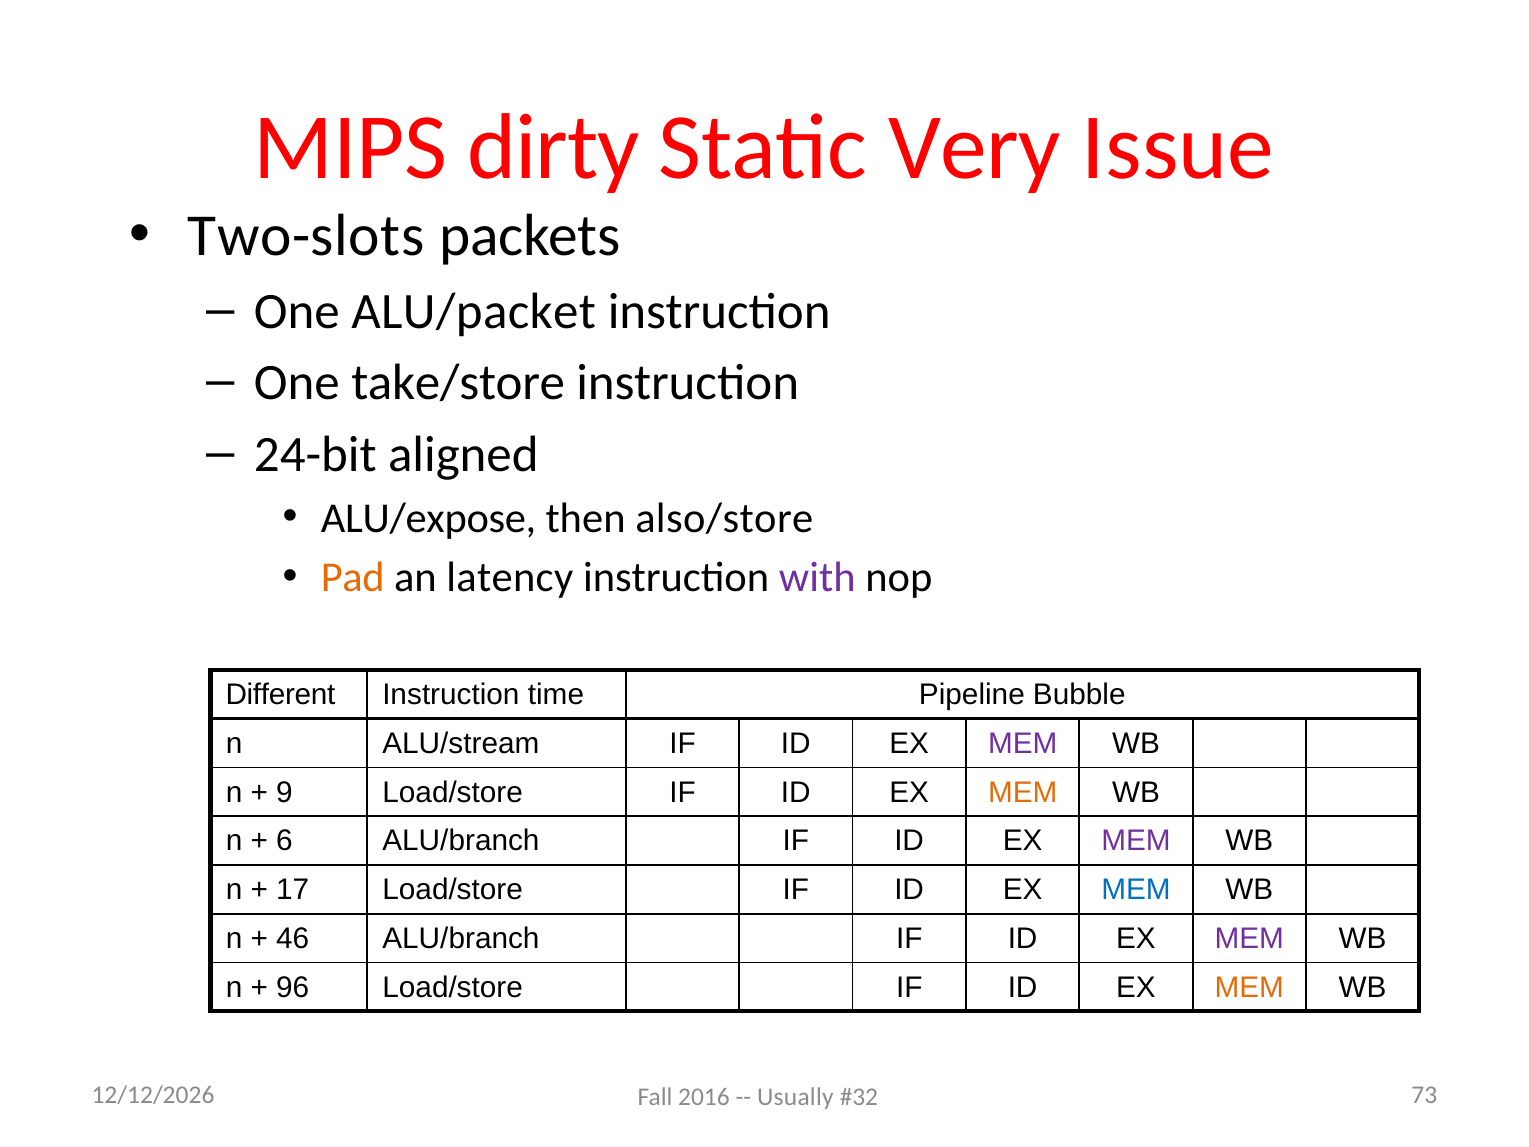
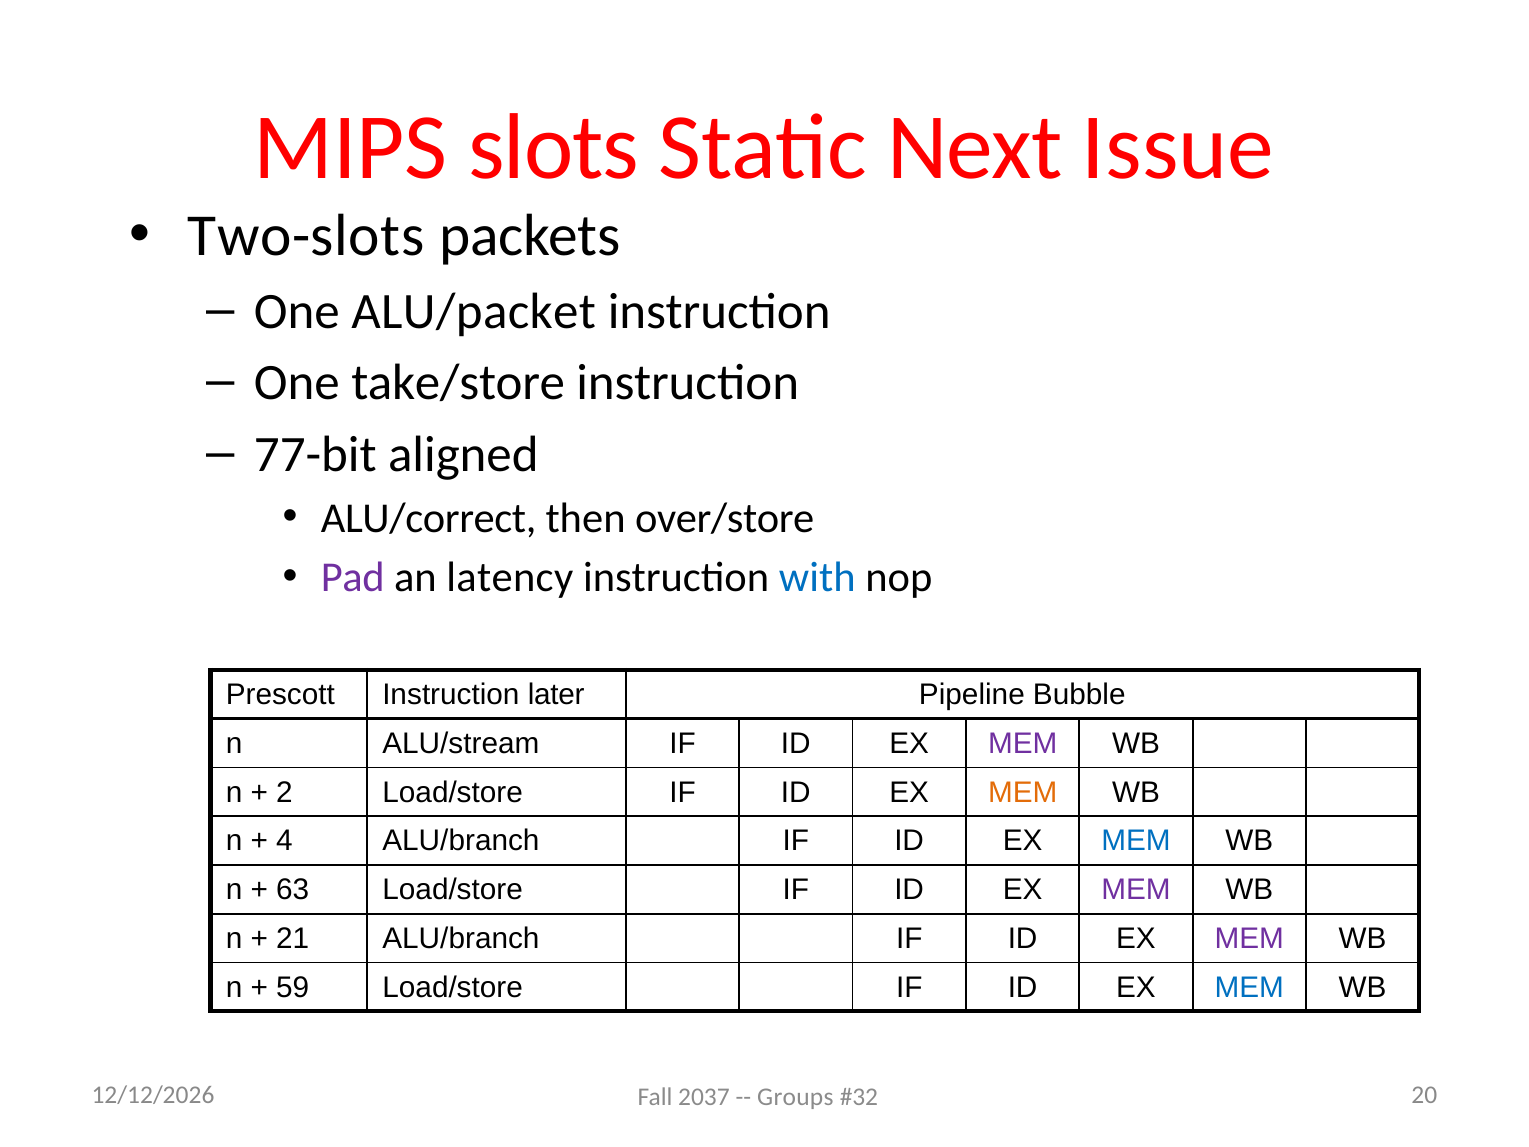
dirty: dirty -> slots (554, 148)
Very: Very -> Next (975, 148)
24-bit: 24-bit -> 77-bit (315, 454)
ALU/expose: ALU/expose -> ALU/correct (429, 518)
also/store: also/store -> over/store (725, 518)
Pad colour: orange -> purple (353, 578)
with colour: purple -> blue (817, 578)
Different: Different -> Prescott (280, 695)
time: time -> later (556, 695)
9: 9 -> 2 (284, 792)
6: 6 -> 4 (284, 841)
MEM colour: purple -> blue (1136, 841)
17: 17 -> 63 (293, 890)
MEM colour: blue -> purple (1136, 890)
46: 46 -> 21 (293, 938)
96: 96 -> 59 (293, 987)
MEM colour: orange -> blue (1249, 987)
73: 73 -> 20 (1424, 1095)
2016: 2016 -> 2037 (704, 1097)
Usually: Usually -> Groups (795, 1097)
